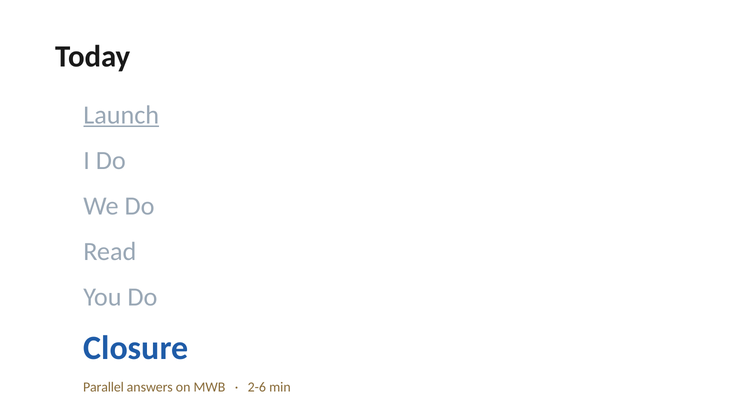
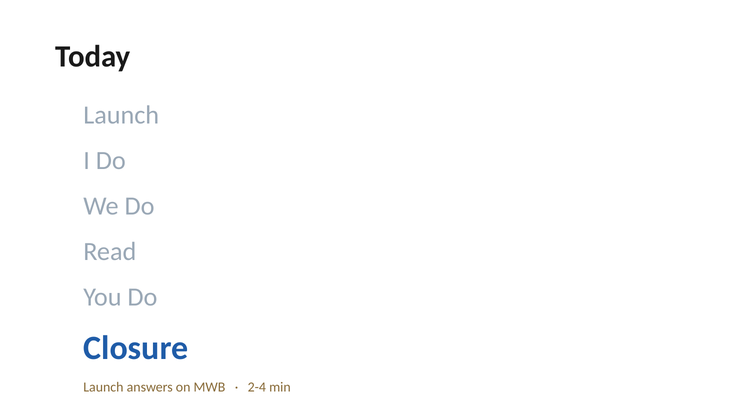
Launch underline: present -> none (121, 115)
Parallel: Parallel -> Launch (103, 387)
2-6: 2-6 -> 2-4 (257, 387)
